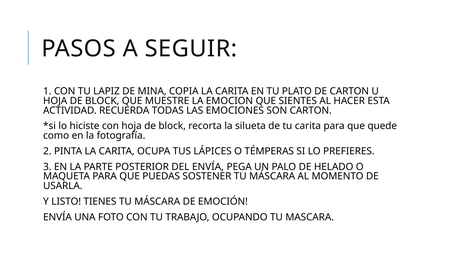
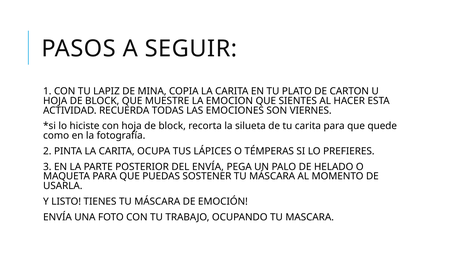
SON CARTON: CARTON -> VIERNES (311, 110)
